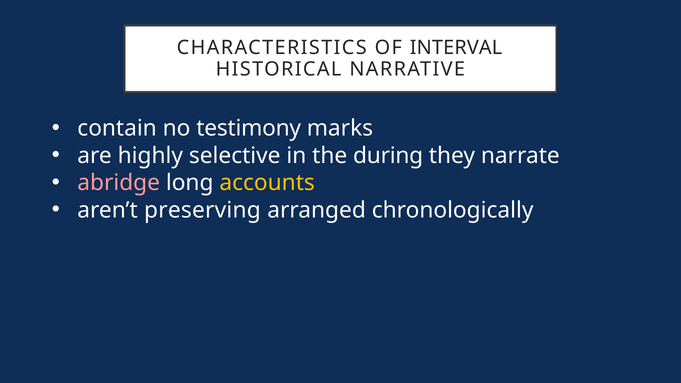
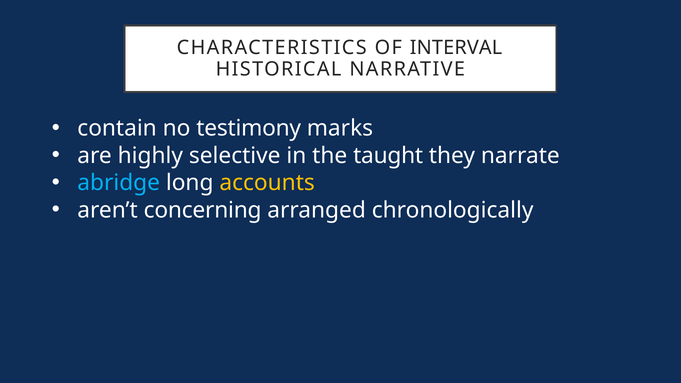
during: during -> taught (388, 156)
abridge colour: pink -> light blue (119, 183)
preserving: preserving -> concerning (203, 210)
